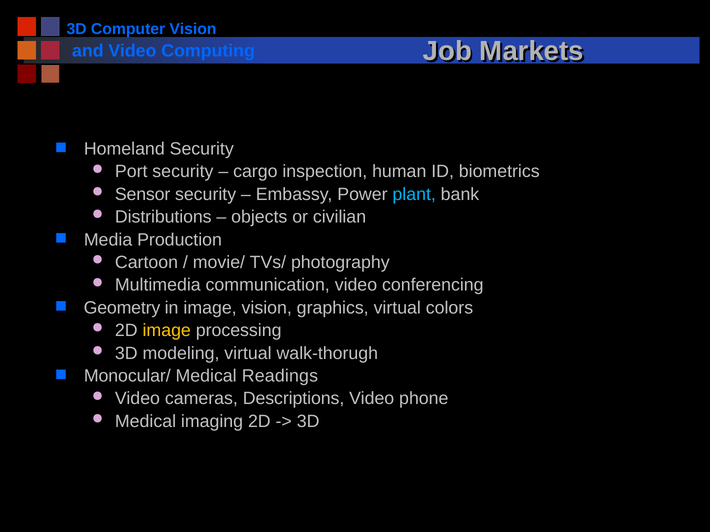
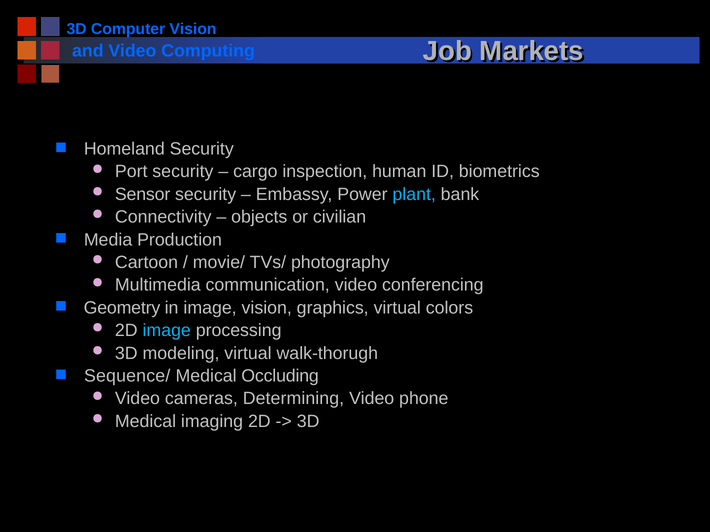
Distributions: Distributions -> Connectivity (163, 217)
image colour: yellow -> light blue (167, 331)
Monocular/: Monocular/ -> Sequence/ (127, 376)
Readings: Readings -> Occluding (280, 376)
Descriptions: Descriptions -> Determining (293, 399)
